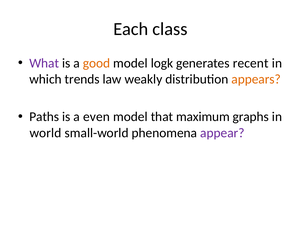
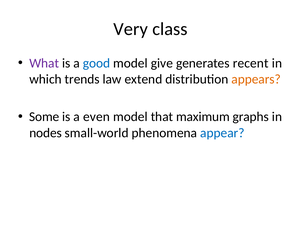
Each: Each -> Very (131, 29)
good colour: orange -> blue (97, 63)
logk: logk -> give (162, 63)
weakly: weakly -> extend (143, 79)
Paths: Paths -> Some (44, 117)
world: world -> nodes (46, 133)
appear colour: purple -> blue (222, 133)
